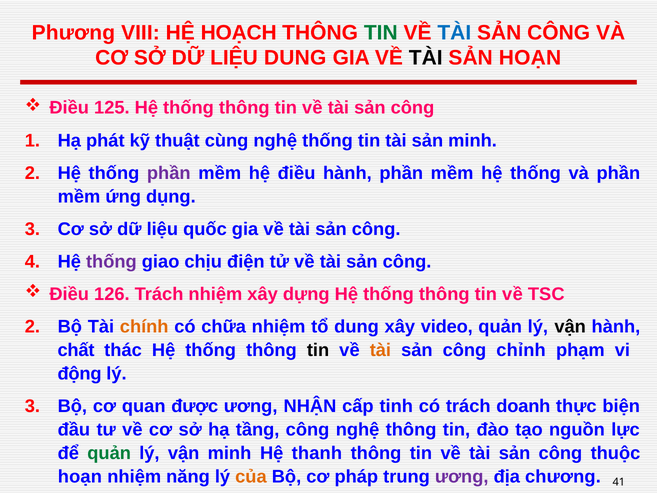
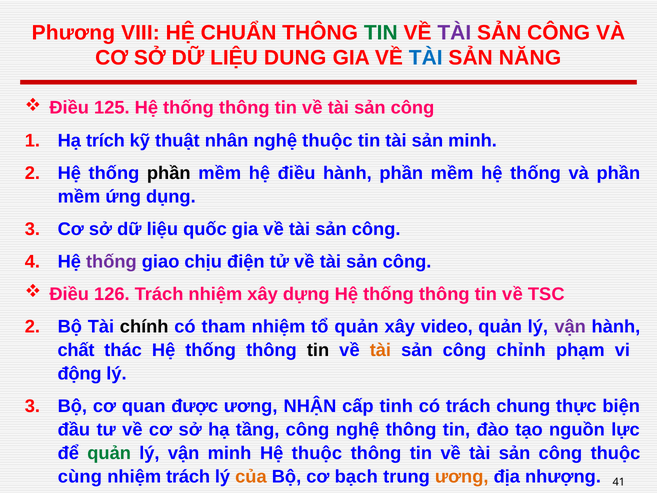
HOẠCH: HOẠCH -> CHUẨN (239, 33)
TÀI colour: blue -> purple (454, 33)
TÀI colour: black -> blue (426, 58)
SẢN HOẠN: HOẠN -> NĂNG (530, 58)
phát: phát -> trích (105, 140)
cùng: cùng -> nhân (227, 140)
nghệ thống: thống -> thuộc (327, 140)
phần colour: purple -> black (169, 173)
chính colour: orange -> black (144, 327)
chữa: chữa -> tham (224, 327)
tổ dung: dung -> quản (356, 327)
vận colour: black -> purple (570, 327)
doanh: doanh -> chung (523, 406)
Hệ thanh: thanh -> thuộc (317, 453)
hoạn: hoạn -> cùng (80, 476)
nhiệm năng: năng -> trách (188, 476)
pháp: pháp -> bạch (356, 476)
ương colour: purple -> orange (462, 476)
chương: chương -> nhượng (563, 476)
